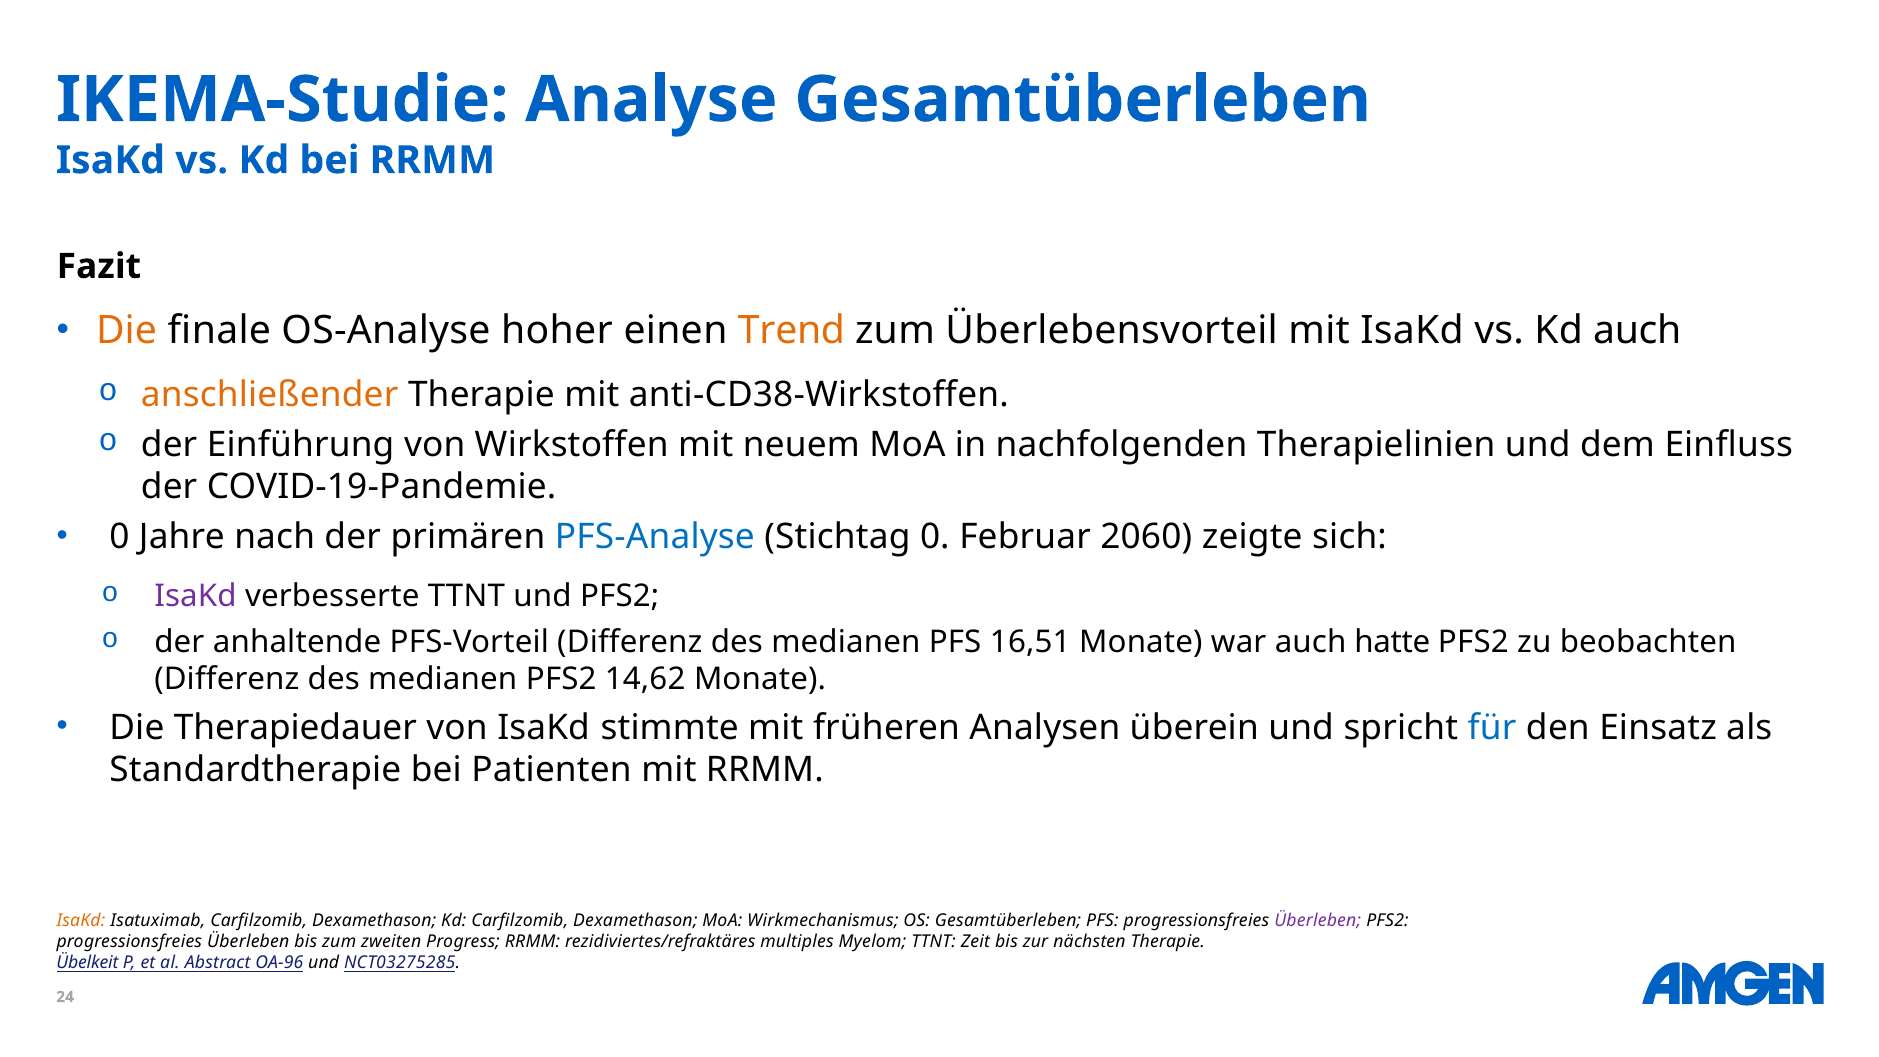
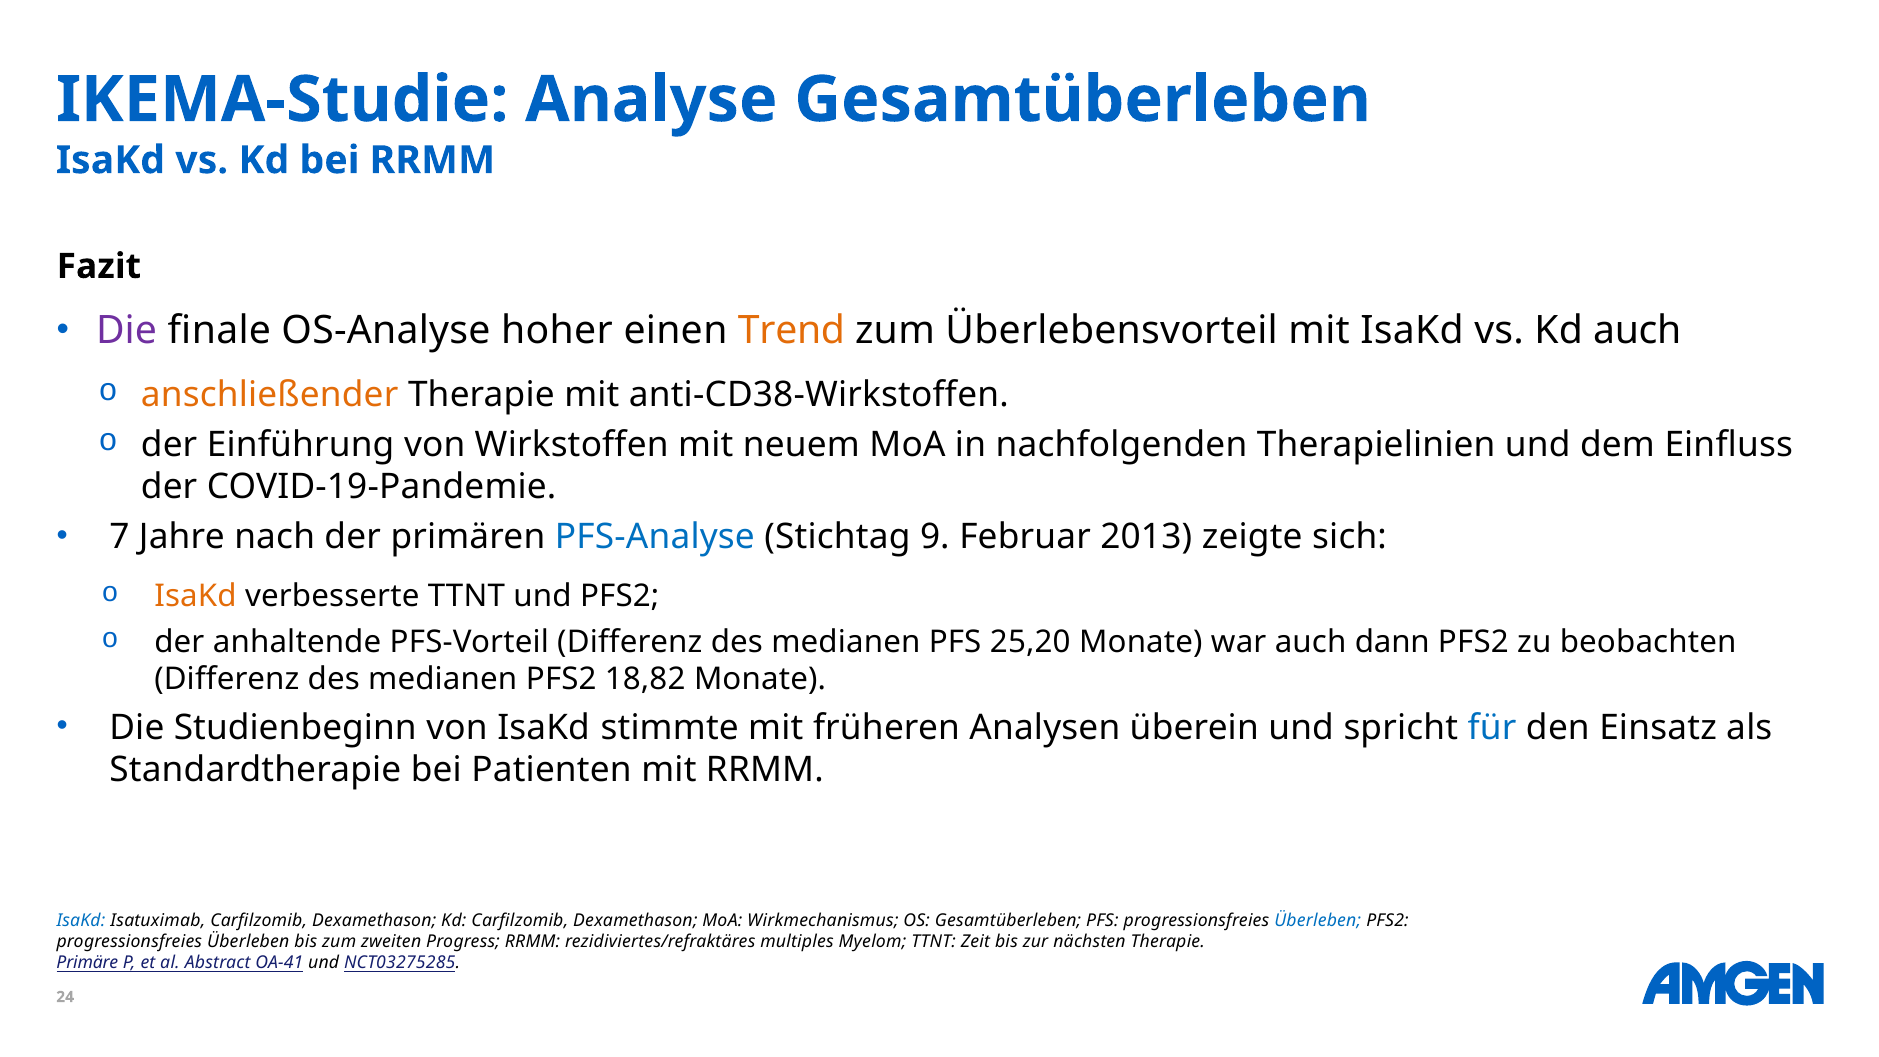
Die colour: orange -> purple (127, 331)
0: 0 -> 7 (120, 537)
Stichtag 0: 0 -> 9 (935, 537)
2060: 2060 -> 2013 (1146, 537)
IsaKd colour: purple -> orange (195, 596)
16,51: 16,51 -> 25,20 (1030, 642)
hatte: hatte -> dann (1392, 642)
14,62: 14,62 -> 18,82 (645, 679)
Therapiedauer: Therapiedauer -> Studienbeginn (295, 727)
IsaKd colour: orange -> blue (81, 921)
Überleben colour: purple -> blue (1318, 921)
Übelkeit: Übelkeit -> Primäre (87, 963)
OA-96: OA-96 -> OA-41 (279, 963)
